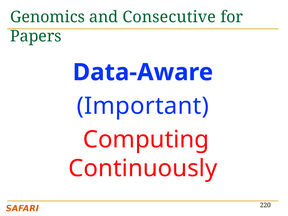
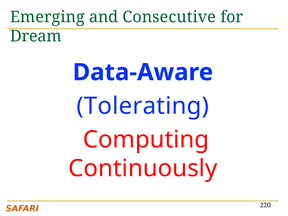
Genomics: Genomics -> Emerging (47, 17)
Papers: Papers -> Dream (36, 36)
Important: Important -> Tolerating (143, 106)
